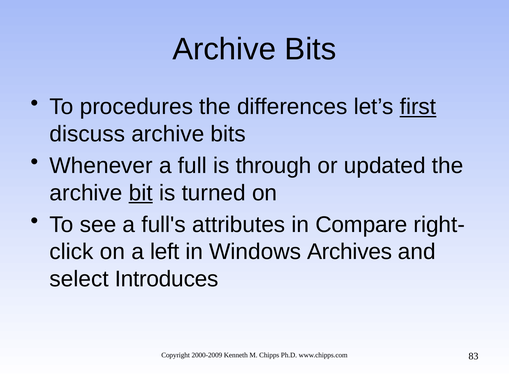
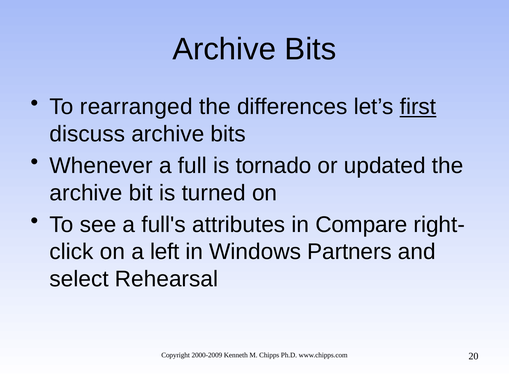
procedures: procedures -> rearranged (136, 107)
through: through -> tornado (274, 166)
bit underline: present -> none (141, 193)
Archives: Archives -> Partners (350, 252)
Introduces: Introduces -> Rehearsal (167, 279)
83: 83 -> 20 (473, 356)
